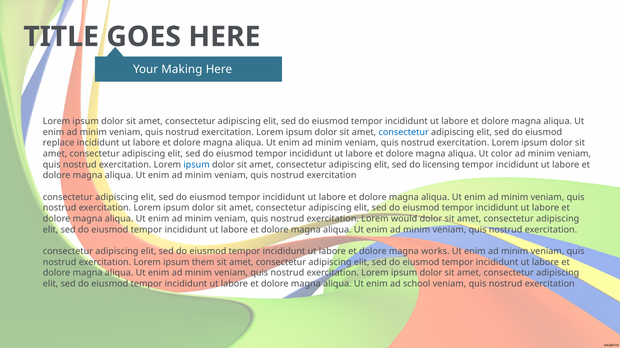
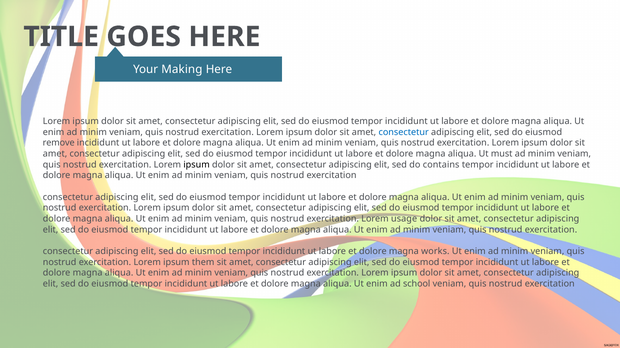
replace: replace -> remove (59, 143)
color: color -> must (502, 154)
ipsum colour: blue -> black (197, 165)
licensing: licensing -> contains (441, 165)
would: would -> usage (404, 219)
